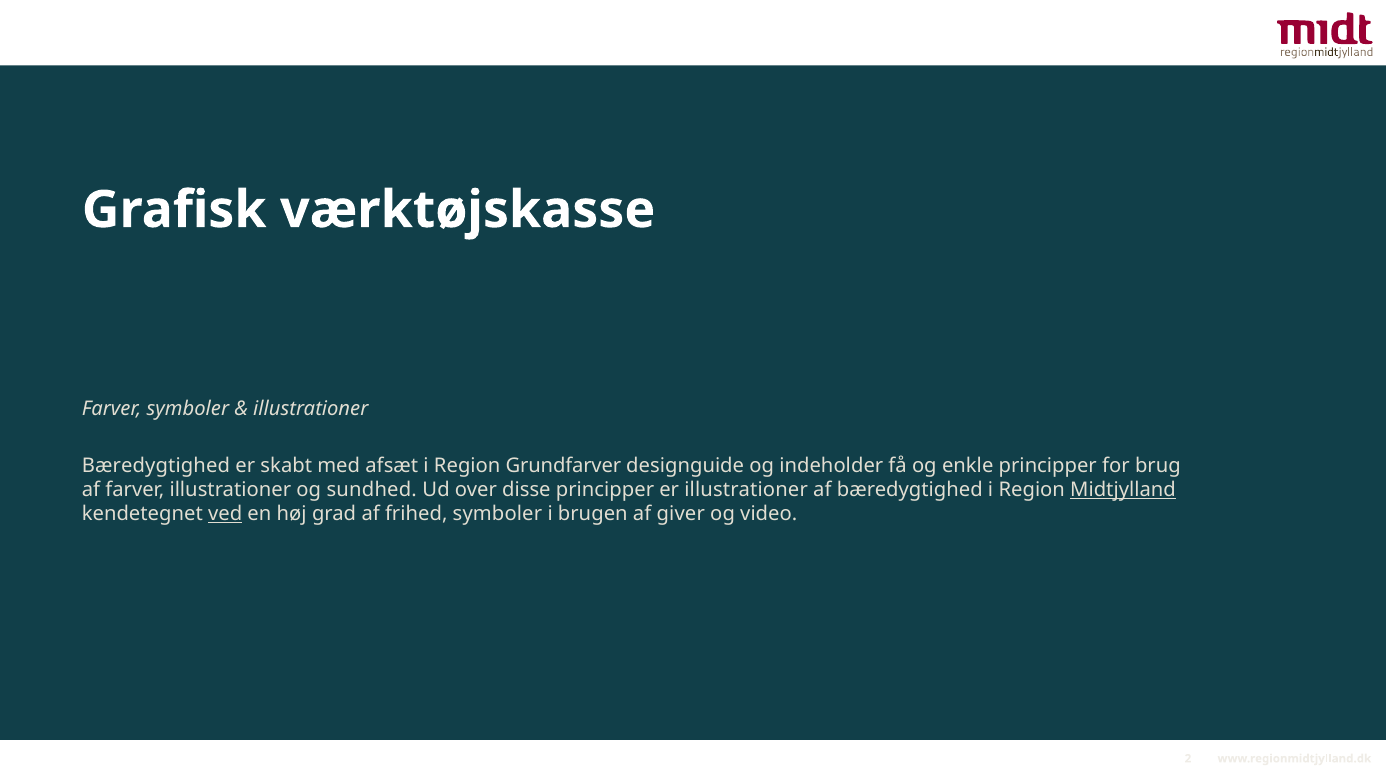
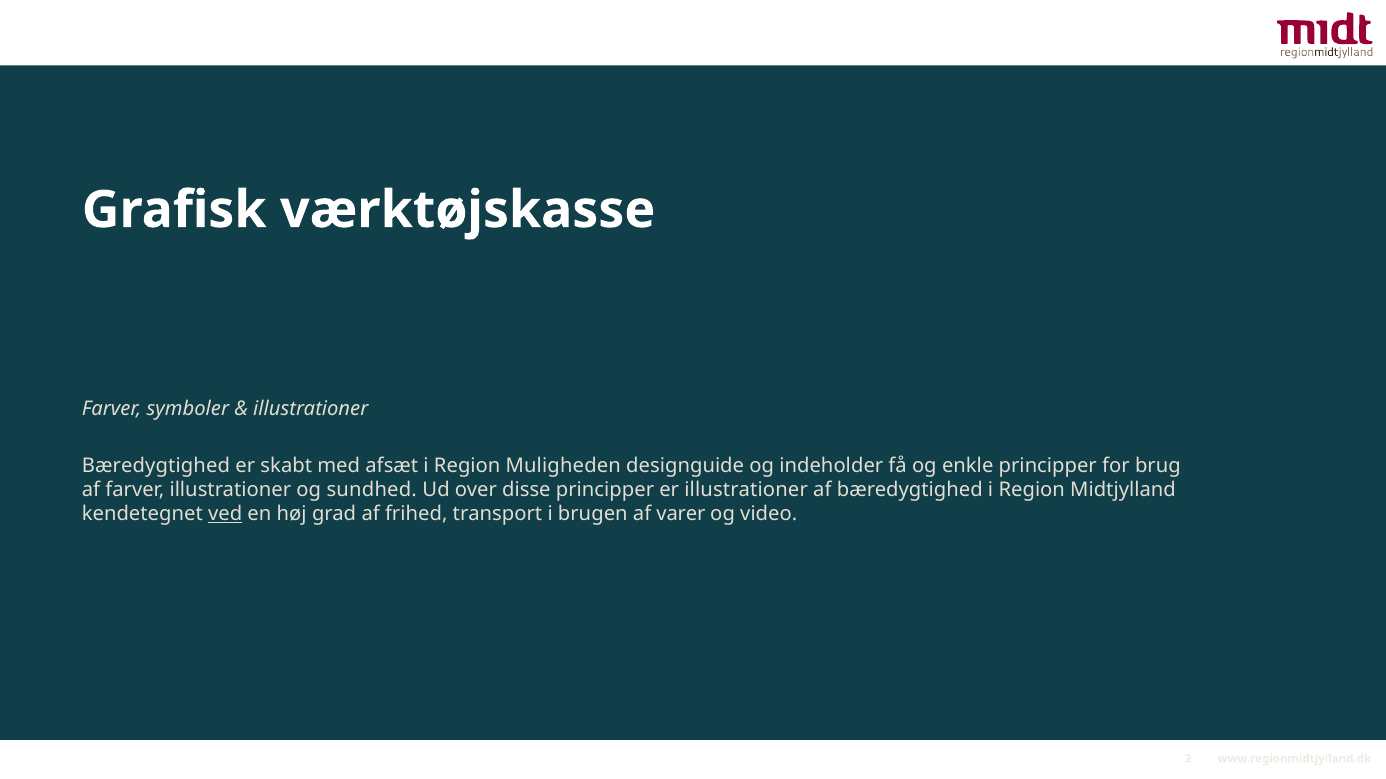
Grundfarver: Grundfarver -> Muligheden (563, 466)
Midtjylland underline: present -> none (1123, 490)
frihed symboler: symboler -> transport (497, 514)
giver: giver -> varer (681, 514)
